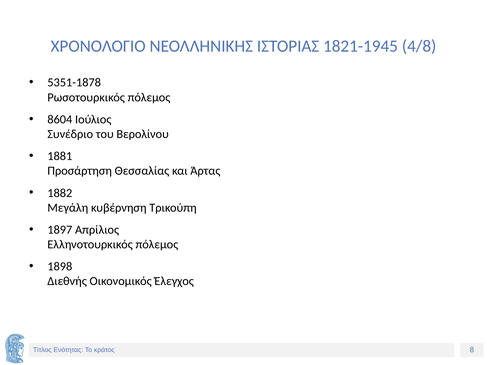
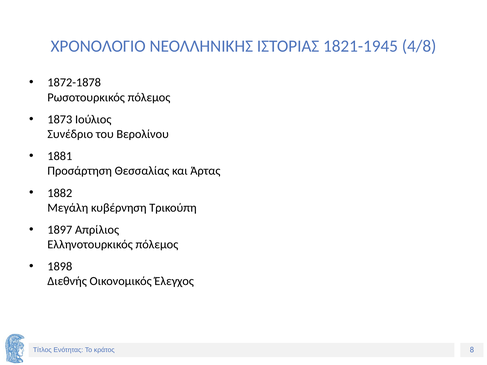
5351-1878: 5351-1878 -> 1872-1878 (74, 83)
8604: 8604 -> 1873 (60, 119)
